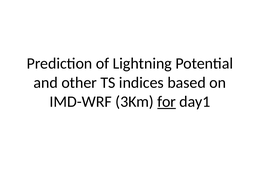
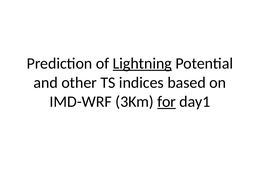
Lightning underline: none -> present (142, 64)
